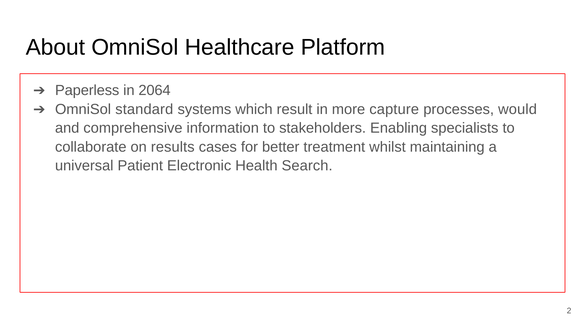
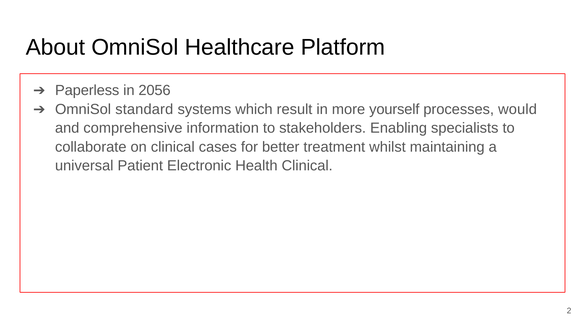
2064: 2064 -> 2056 (155, 90)
capture: capture -> yourself (394, 109)
on results: results -> clinical (173, 147)
Health Search: Search -> Clinical (307, 166)
